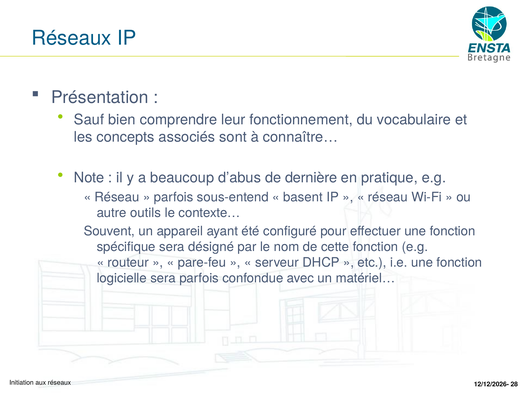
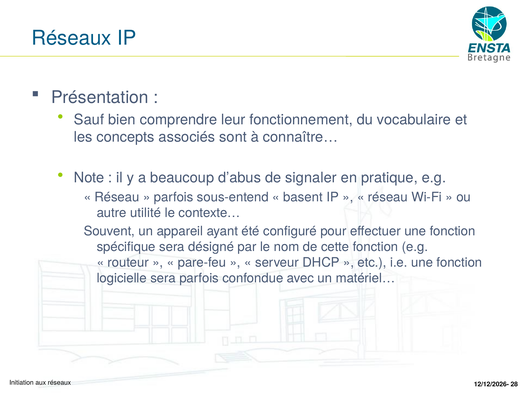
dernière: dernière -> signaler (311, 177)
outils: outils -> utilité (146, 212)
